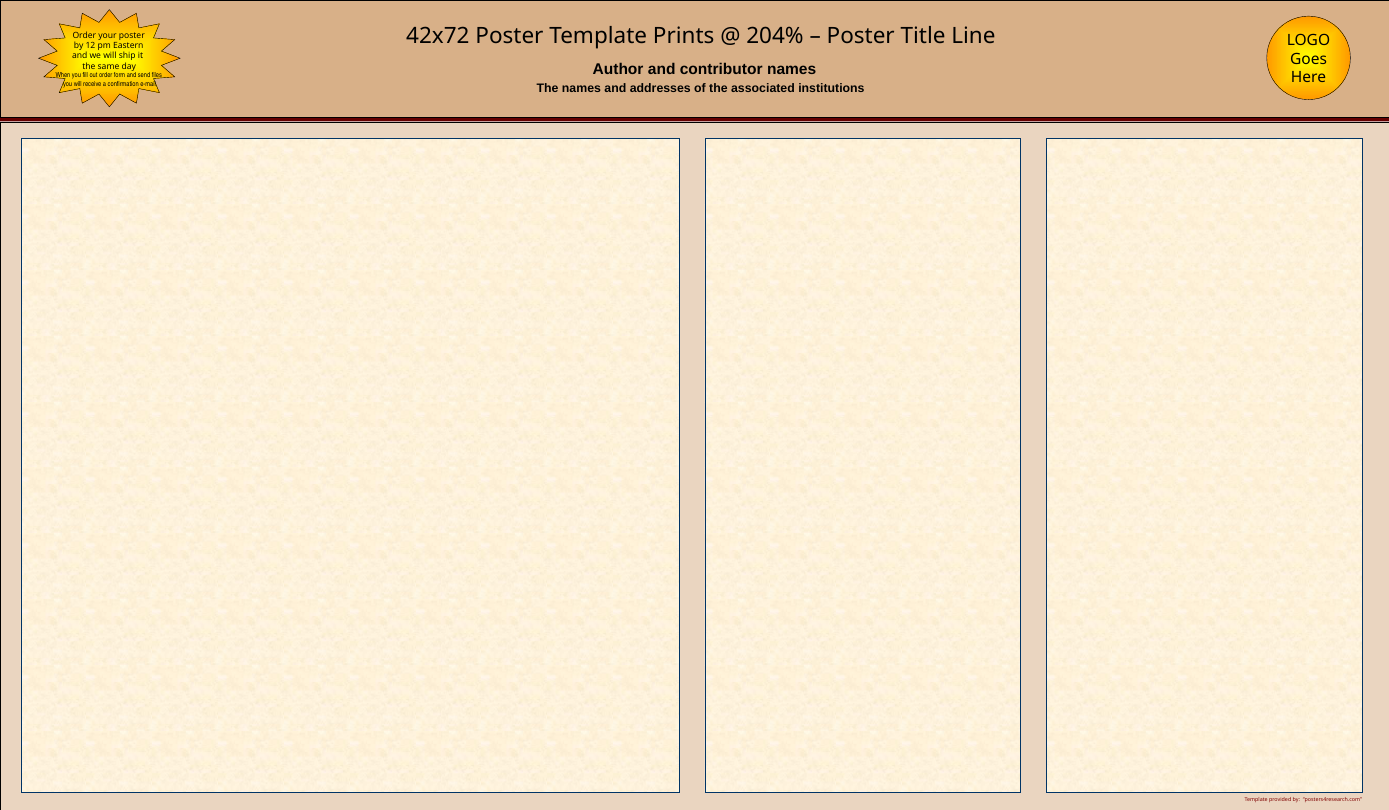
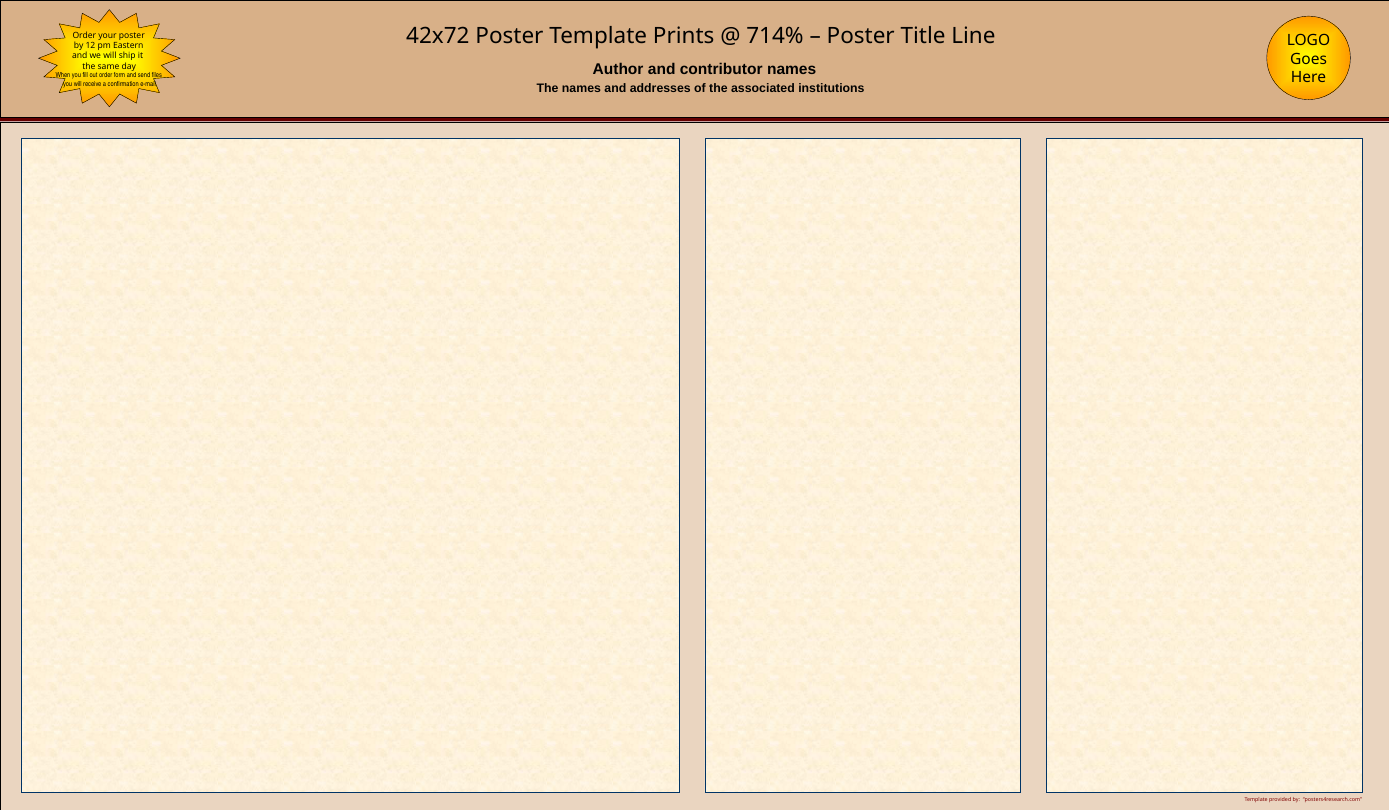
204%: 204% -> 714% (775, 36)
